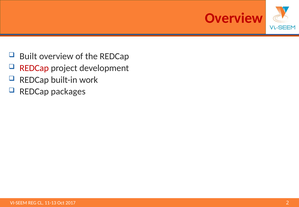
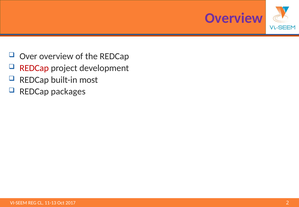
Overview colour: red -> purple (234, 18)
Built: Built -> Over (28, 56)
work: work -> most (89, 80)
